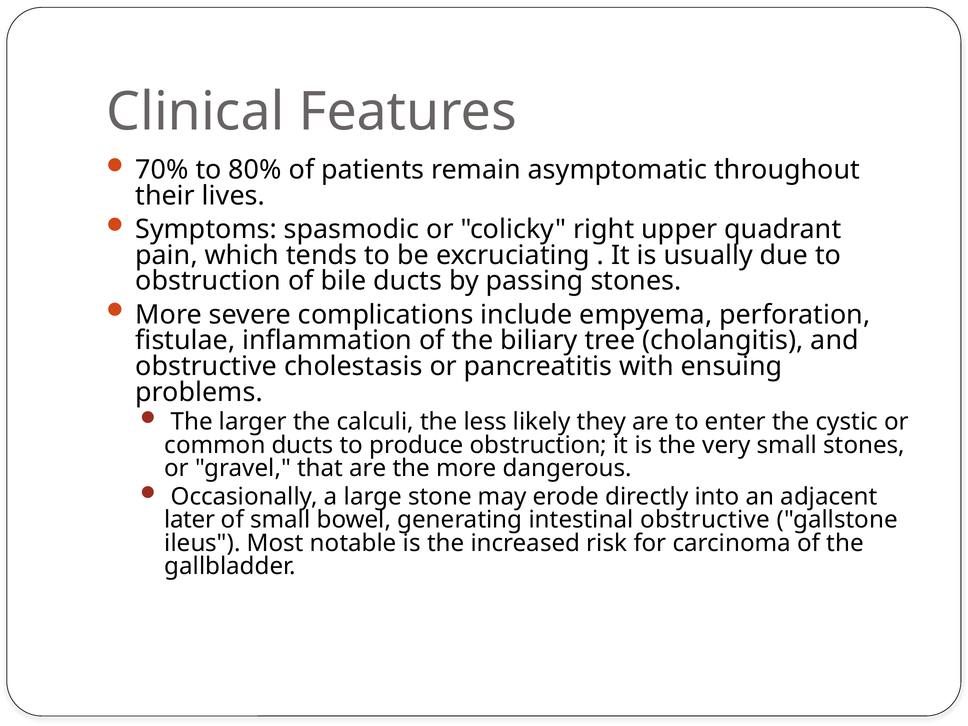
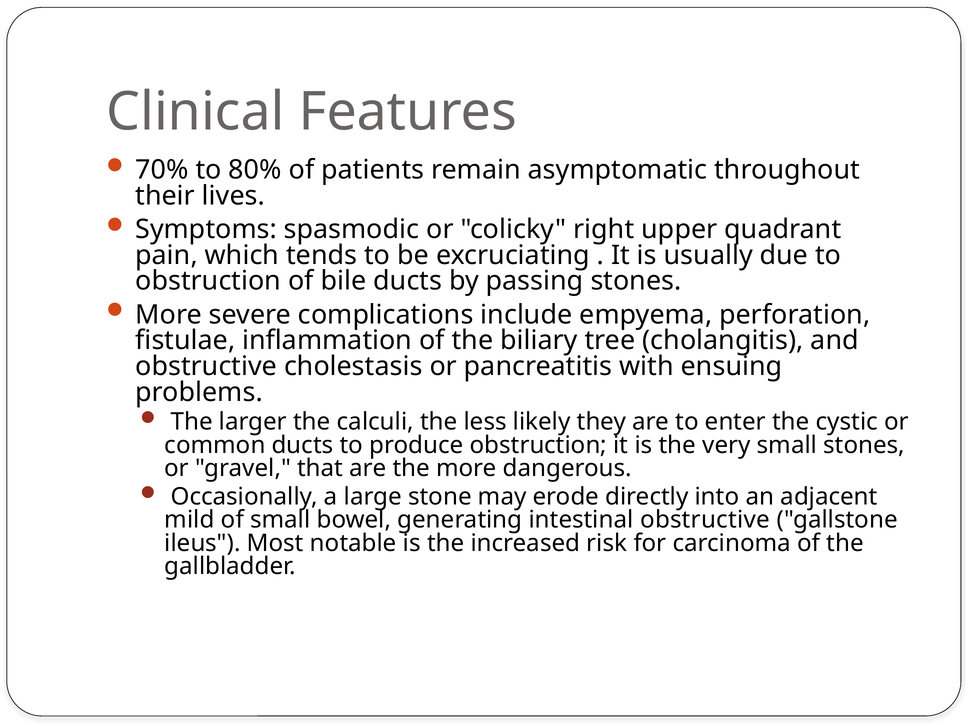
later: later -> mild (190, 520)
